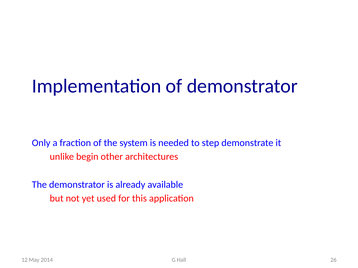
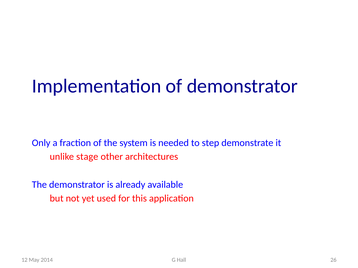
begin: begin -> stage (87, 157)
